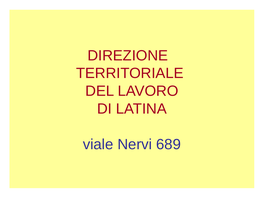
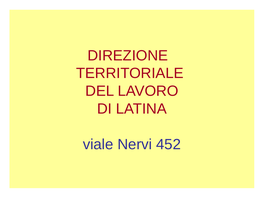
689: 689 -> 452 (168, 145)
